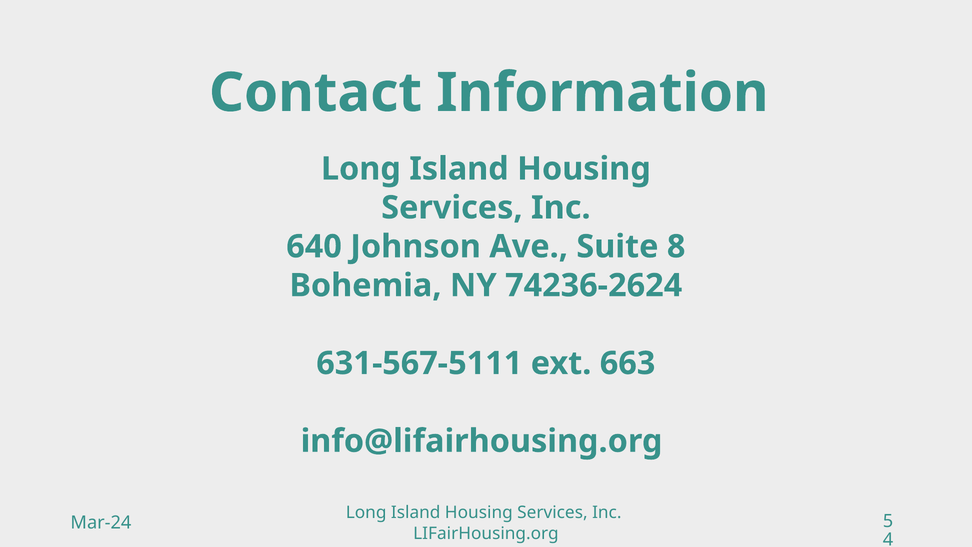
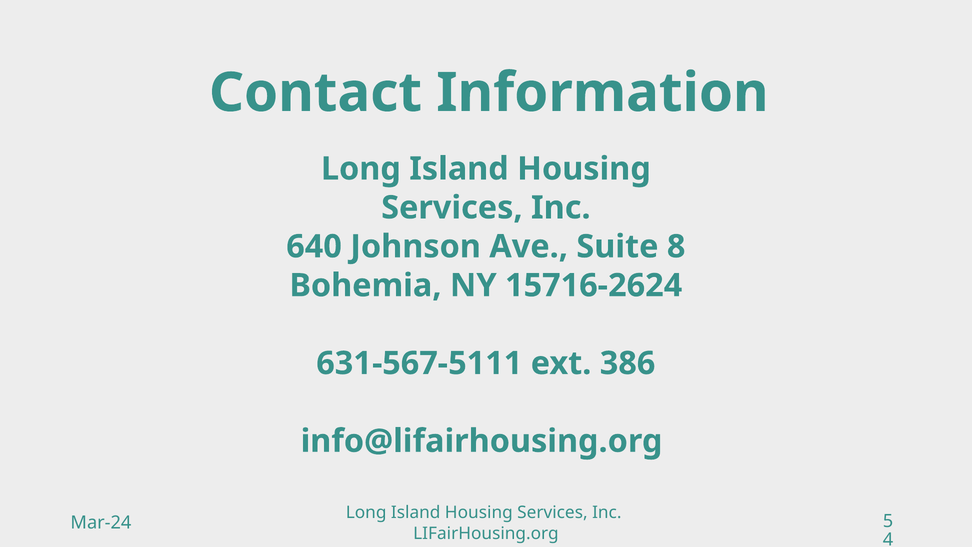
74236-2624: 74236-2624 -> 15716-2624 (594, 285)
663: 663 -> 386 (628, 363)
